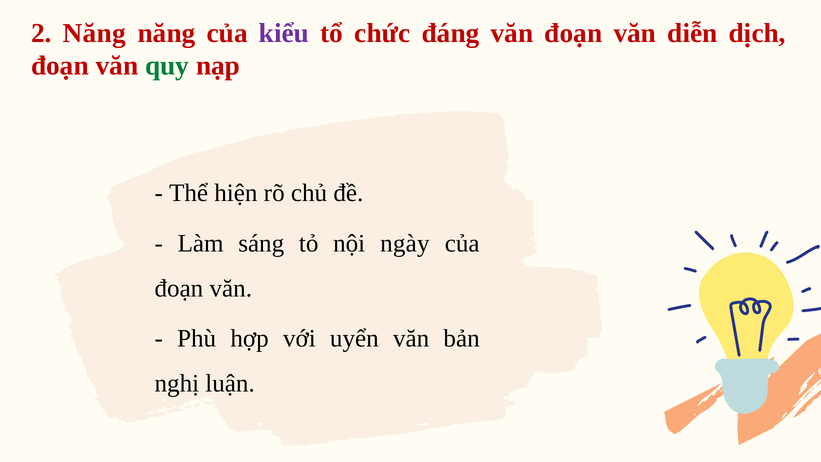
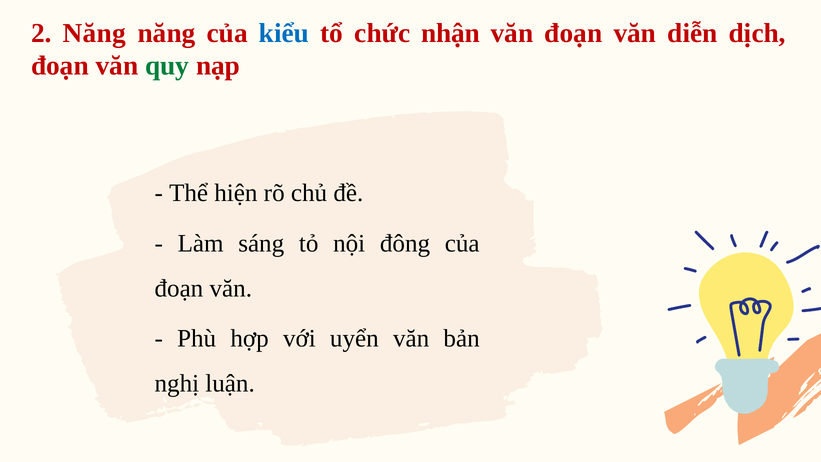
kiểu colour: purple -> blue (284, 33)
đáng: đáng -> nhận (451, 33)
ngày: ngày -> đông (405, 243)
